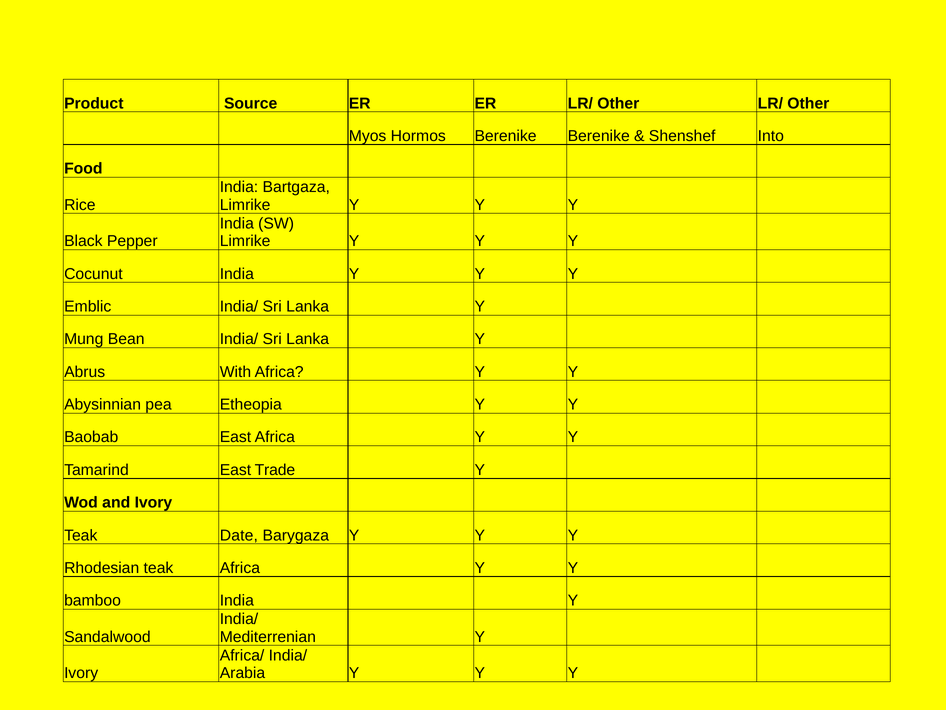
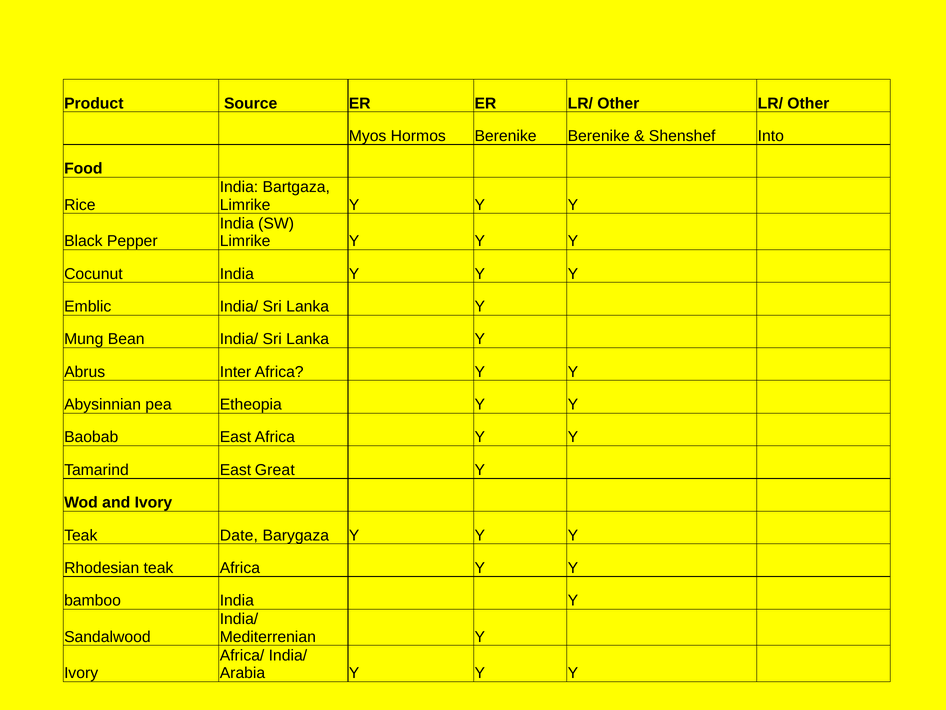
With: With -> Inter (235, 372)
Trade: Trade -> Great (275, 470)
